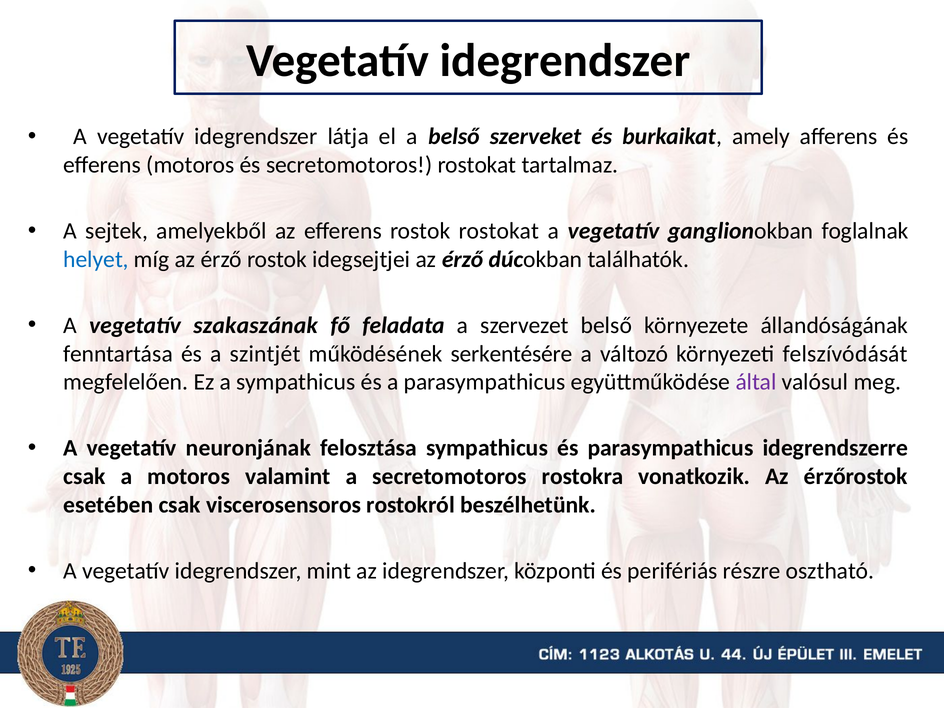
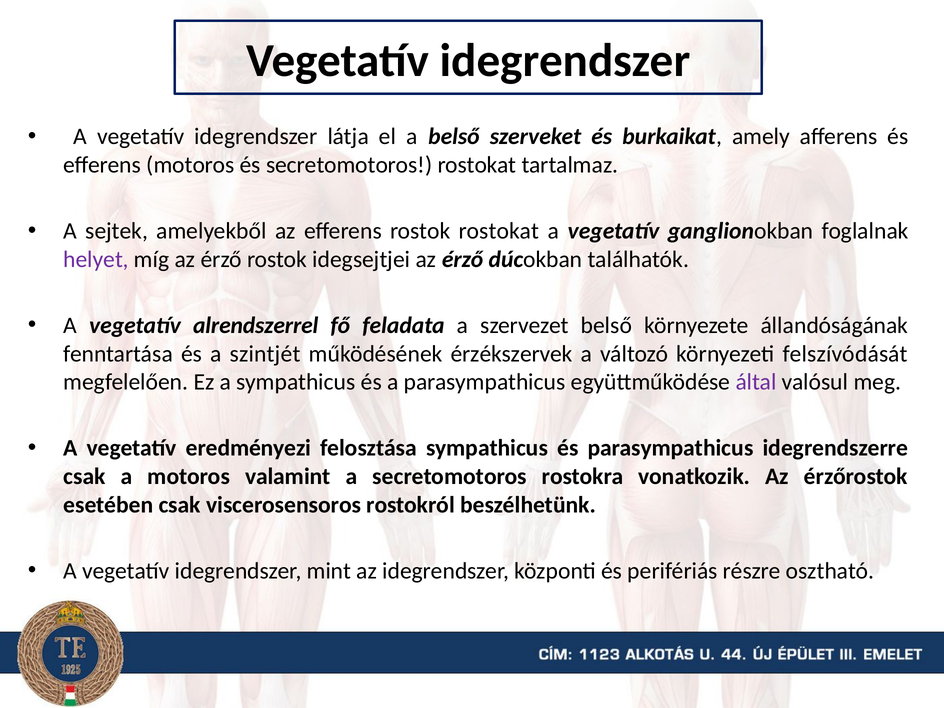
helyet colour: blue -> purple (96, 259)
szakaszának: szakaszának -> alrendszerrel (256, 325)
serkentésére: serkentésére -> érzékszervek (512, 354)
neuronjának: neuronjának -> eredményezi (248, 448)
